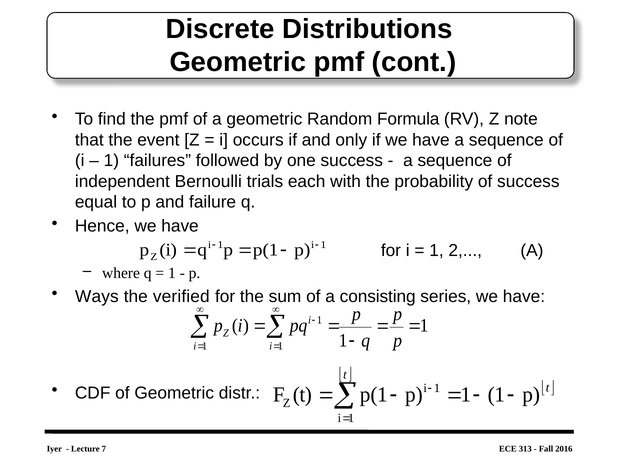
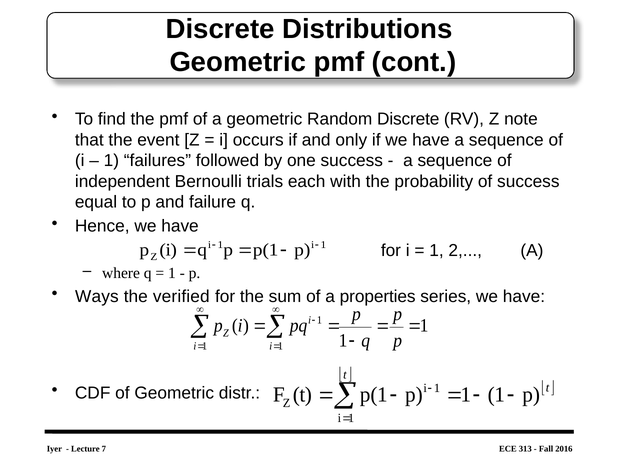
Random Formula: Formula -> Discrete (408, 119)
consisting: consisting -> properties (378, 296)
